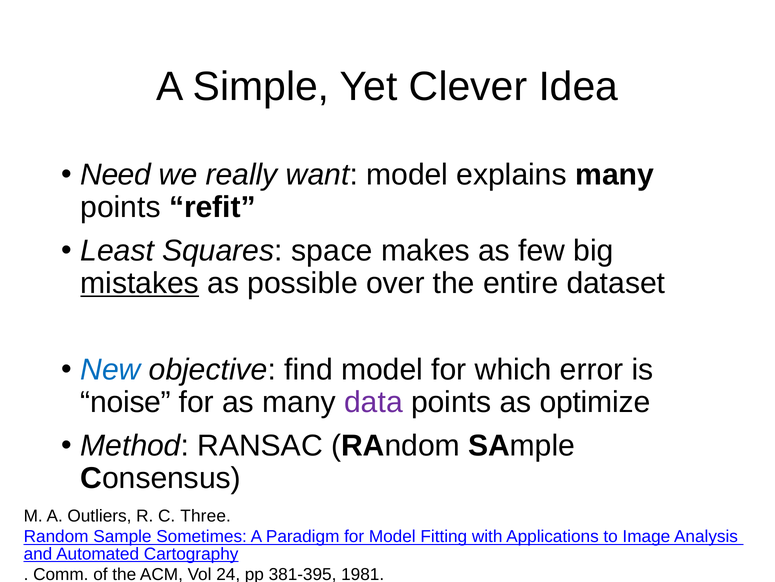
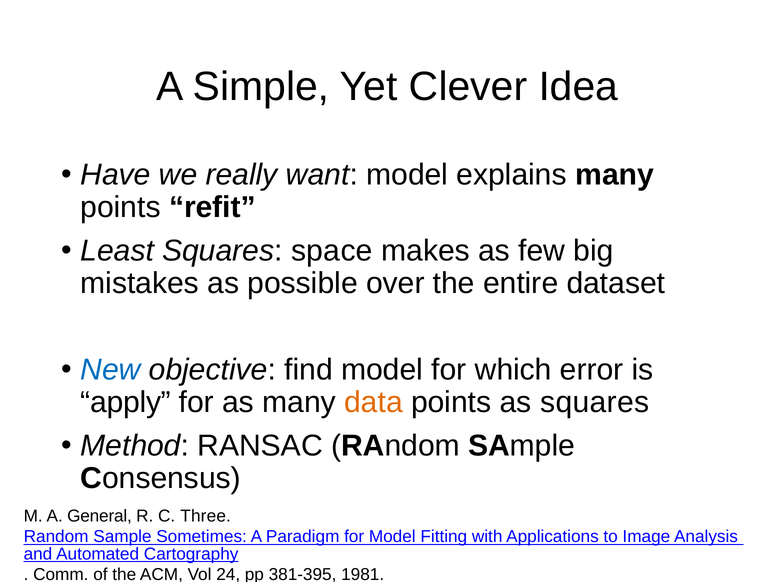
Need: Need -> Have (116, 175)
mistakes underline: present -> none (140, 283)
noise: noise -> apply (126, 402)
data colour: purple -> orange (374, 402)
as optimize: optimize -> squares (595, 402)
Outliers: Outliers -> General (100, 515)
